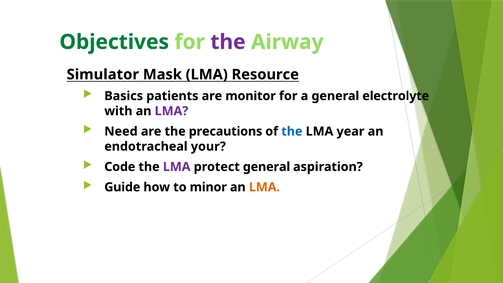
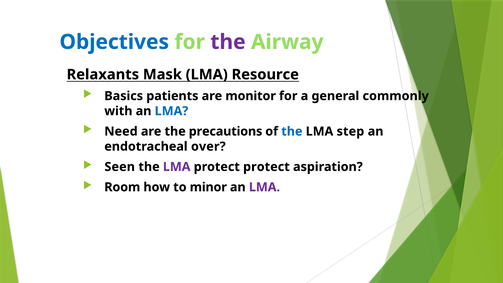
Objectives colour: green -> blue (114, 42)
Simulator: Simulator -> Relaxants (103, 74)
electrolyte: electrolyte -> commonly (396, 96)
LMA colour: purple -> blue (171, 111)
year: year -> step (350, 131)
your: your -> over (208, 146)
Code: Code -> Seen (120, 167)
protect general: general -> protect (266, 167)
Guide: Guide -> Room (122, 187)
LMA colour: orange -> purple (264, 187)
